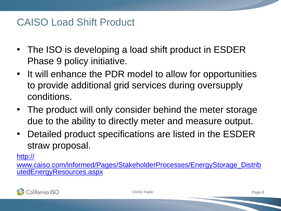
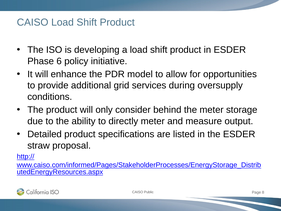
9: 9 -> 6 (59, 61)
